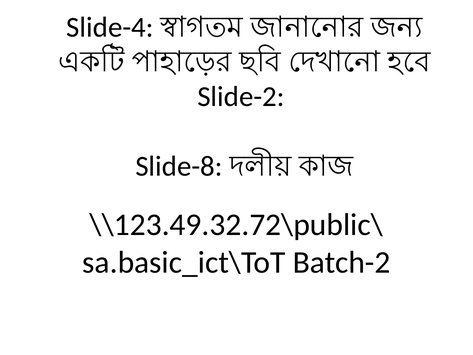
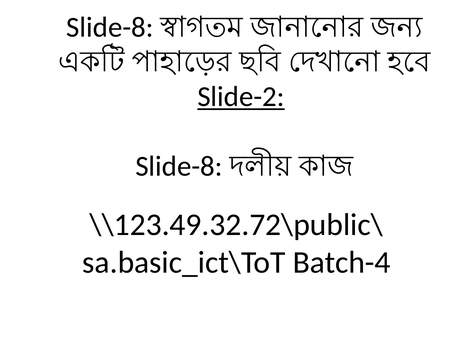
Slide-4: Slide-4 -> Slide-8 (110, 27)
Slide-2 underline: none -> present (241, 97)
Batch-2: Batch-2 -> Batch-4 (342, 262)
